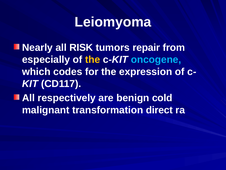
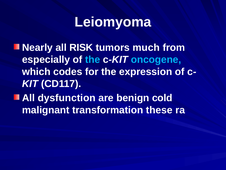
repair: repair -> much (146, 47)
the colour: yellow -> light blue (93, 59)
respectively: respectively -> dysfunction (67, 98)
direct: direct -> these (159, 110)
